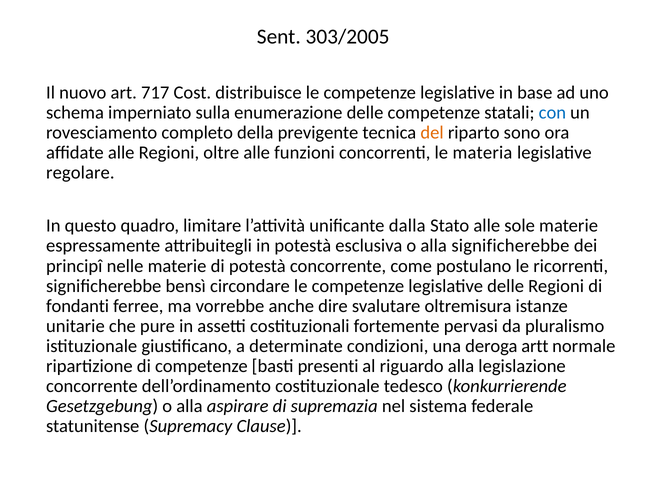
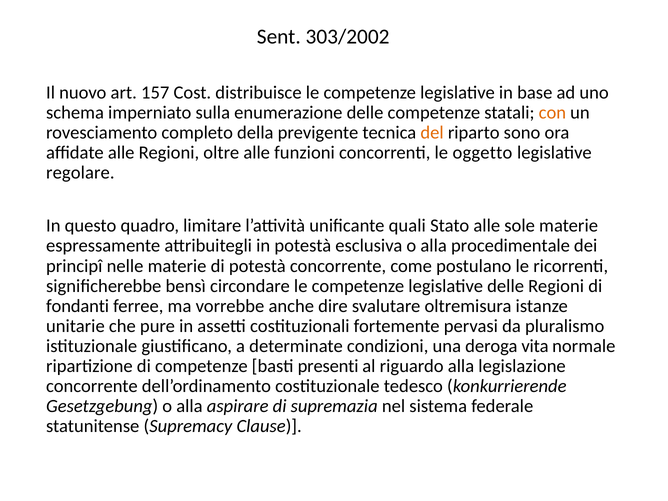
303/2005: 303/2005 -> 303/2002 (348, 37)
717: 717 -> 157 (155, 93)
con colour: blue -> orange (552, 113)
materia: materia -> oggetto (482, 153)
dalla: dalla -> quali (407, 226)
alla significherebbe: significherebbe -> procedimentale (510, 246)
artt: artt -> vita (535, 346)
